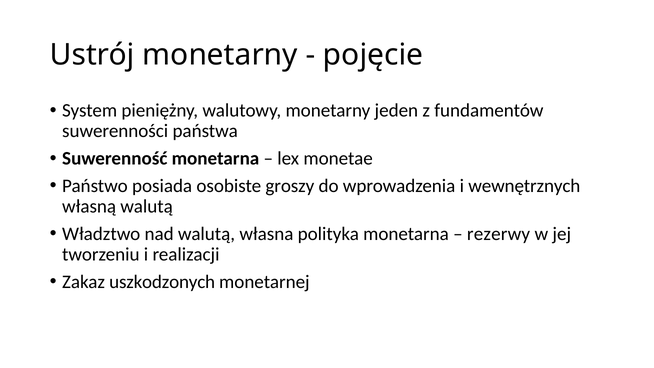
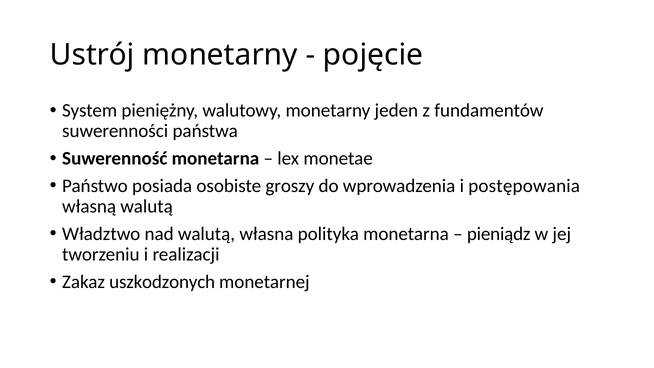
wewnętrznych: wewnętrznych -> postępowania (524, 186)
rezerwy: rezerwy -> pieniądz (499, 234)
